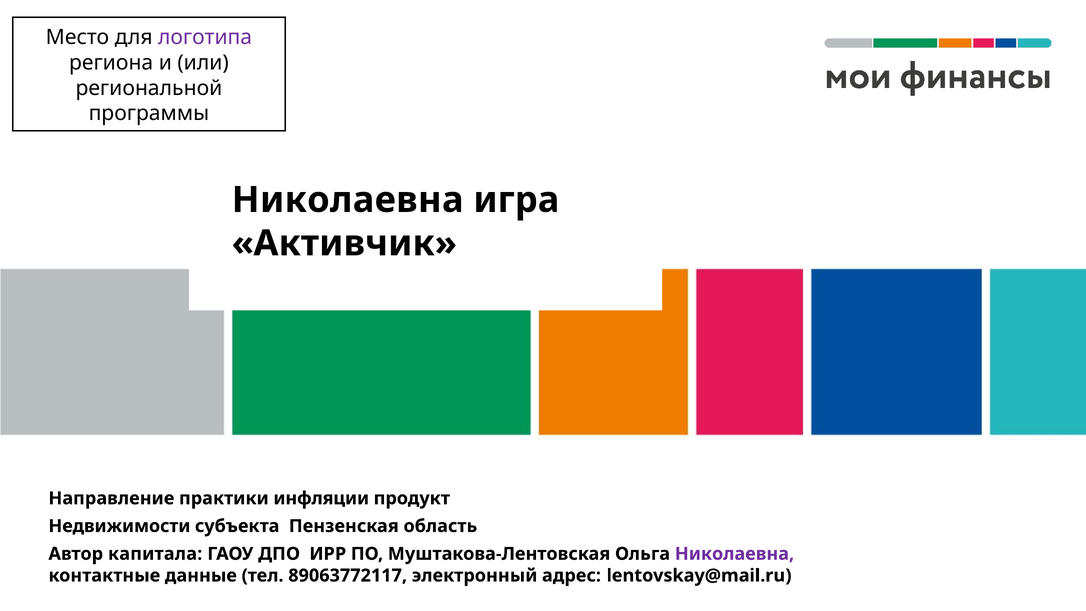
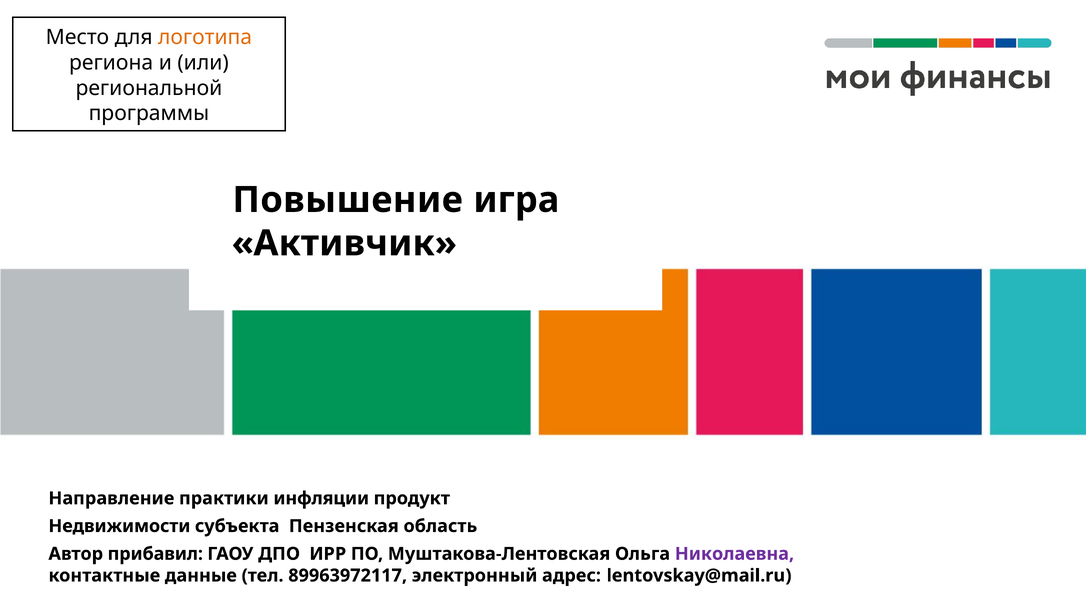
логотипа colour: purple -> orange (205, 37)
Николаевна: Николаевна -> Повышение (348, 200)
капитала: капитала -> прибавил (155, 554)
89063772117: 89063772117 -> 89963972117 (348, 575)
